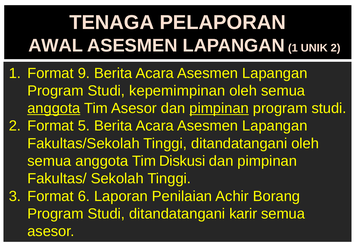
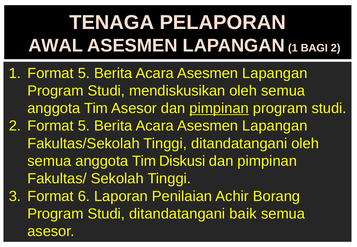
UNIK: UNIK -> BAGI (314, 48)
1 Format 9: 9 -> 5 (84, 73)
kepemimpinan: kepemimpinan -> mendiskusikan (177, 91)
anggota underline: present -> none (54, 108)
karir: karir -> baik (243, 214)
